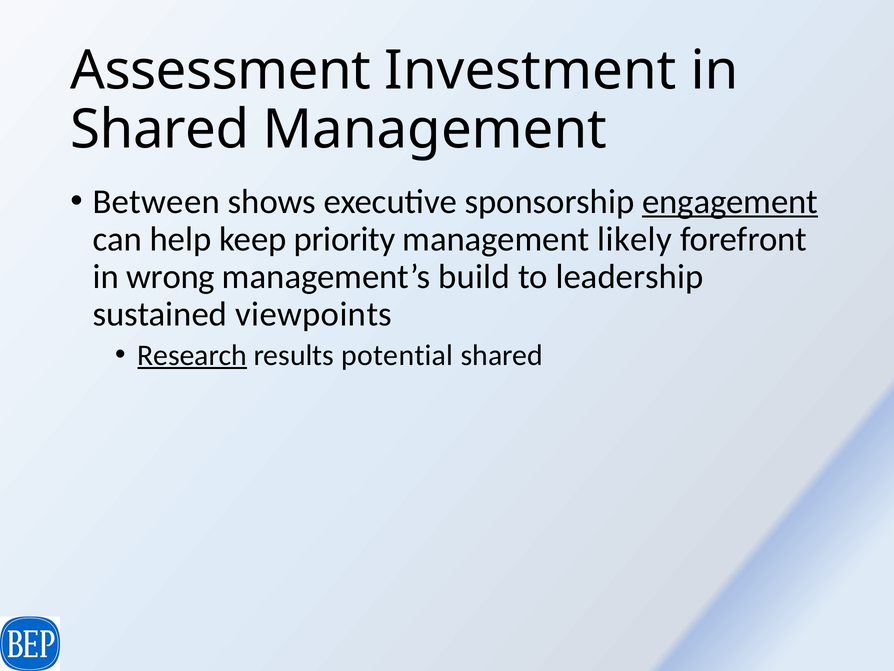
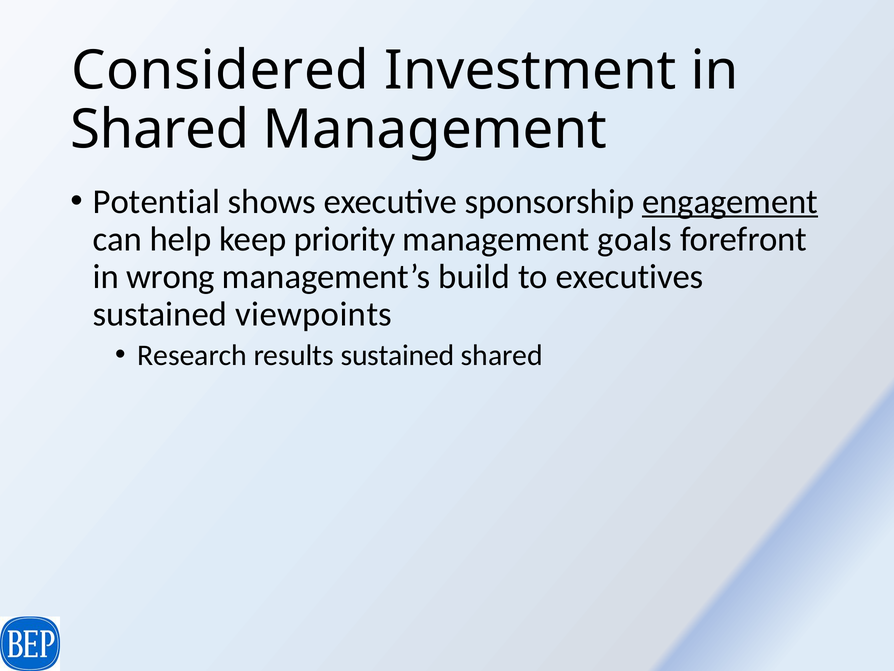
Assessment: Assessment -> Considered (220, 71)
Between: Between -> Potential (156, 201)
likely: likely -> goals (635, 239)
leadership: leadership -> executives (630, 276)
Research underline: present -> none (192, 355)
results potential: potential -> sustained (398, 355)
